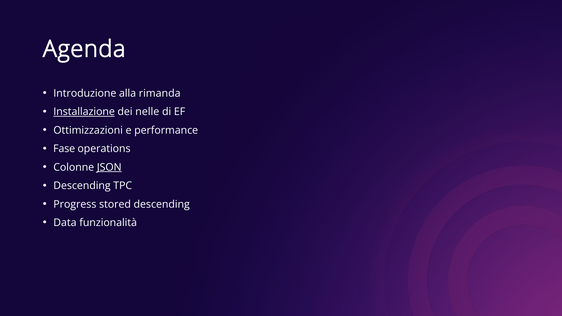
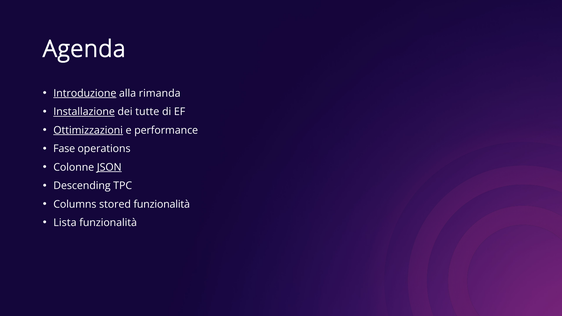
Introduzione underline: none -> present (85, 93)
nelle: nelle -> tutte (147, 112)
Ottimizzazioni underline: none -> present (88, 130)
Progress: Progress -> Columns (75, 204)
stored descending: descending -> funzionalità (162, 204)
Data: Data -> Lista (65, 223)
